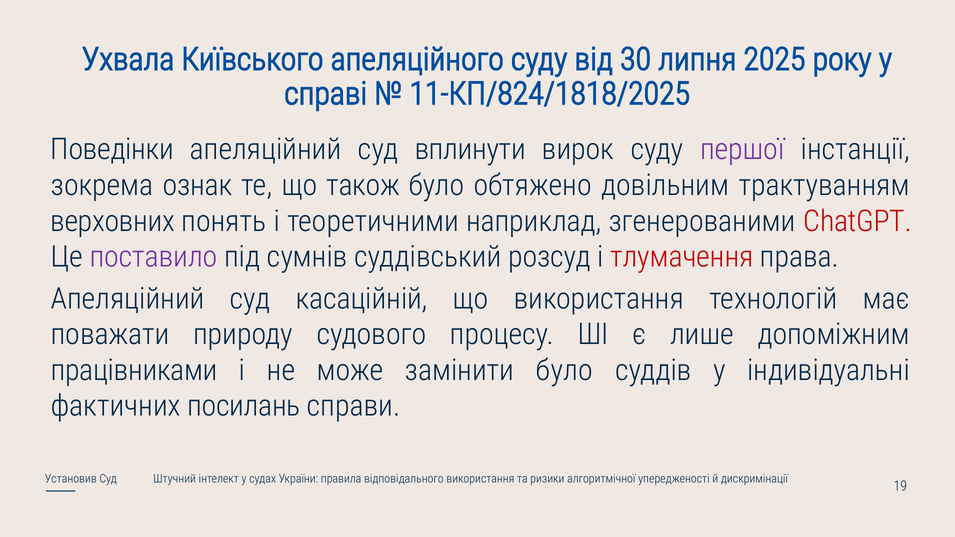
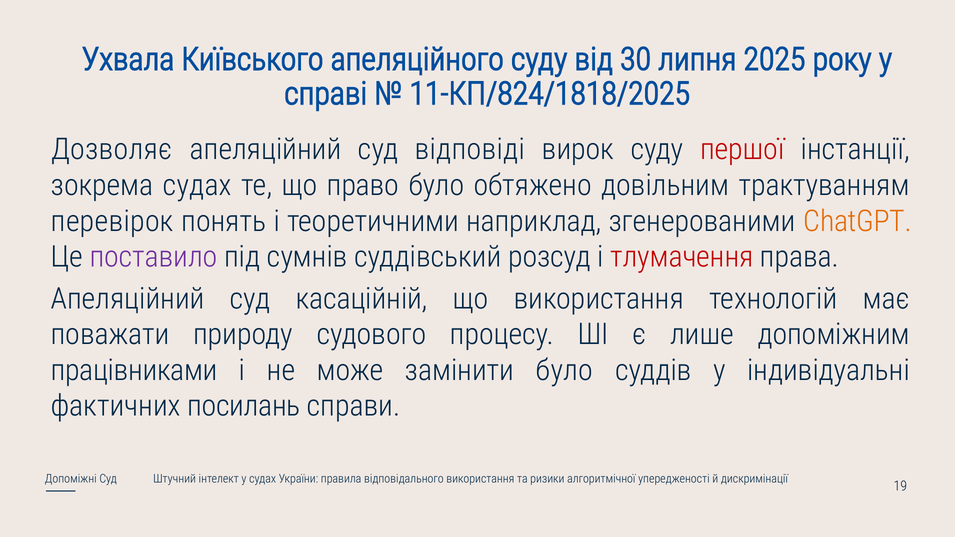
Поведінки: Поведінки -> Дозволяє (112, 150)
вплинути: вплинути -> відповіді (470, 150)
першої colour: purple -> red (742, 150)
зокрема ознак: ознак -> судах (197, 185)
також: також -> право (363, 185)
верховних: верховних -> перевірок (112, 221)
ChatGPT colour: red -> orange (858, 221)
Установив: Установив -> Допоміжні (71, 479)
